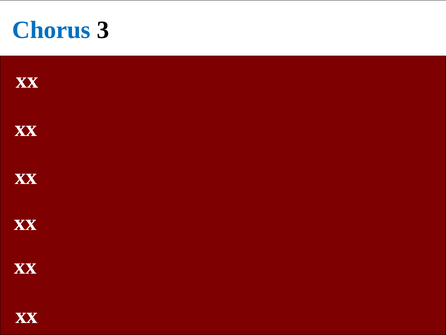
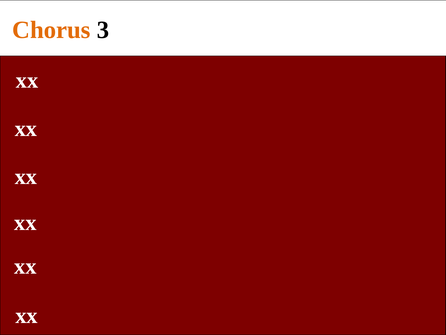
Chorus colour: blue -> orange (51, 30)
